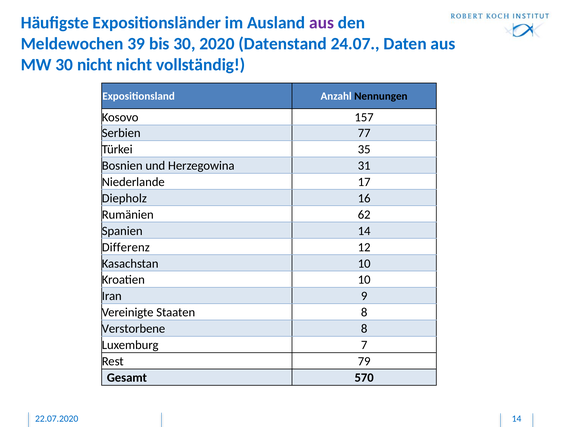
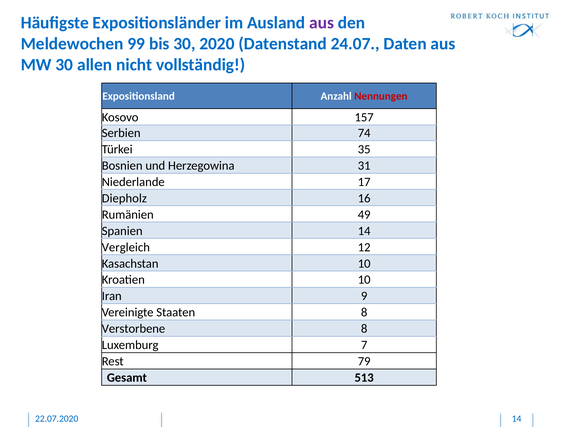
39: 39 -> 99 (136, 44)
30 nicht: nicht -> allen (95, 65)
Nennungen colour: black -> red (381, 96)
77: 77 -> 74 (364, 133)
62: 62 -> 49 (364, 214)
Differenz: Differenz -> Vergleich (126, 247)
570: 570 -> 513 (364, 377)
